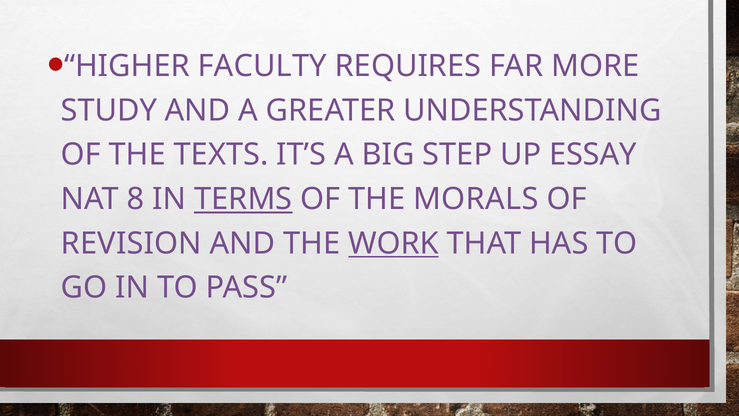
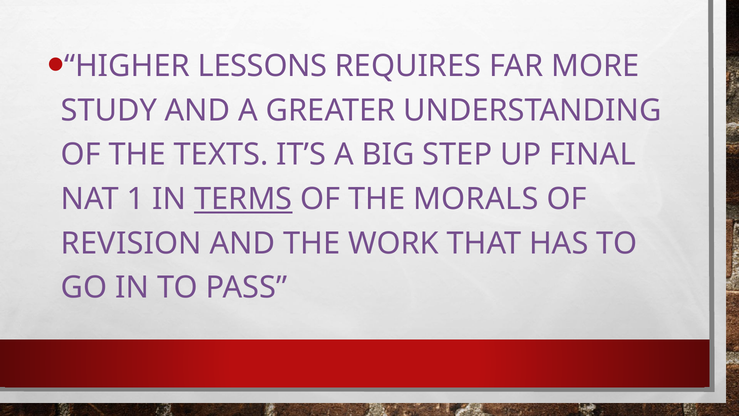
FACULTY: FACULTY -> LESSONS (262, 66)
ESSAY: ESSAY -> FINAL (593, 155)
8: 8 -> 1 (136, 199)
WORK underline: present -> none (394, 243)
